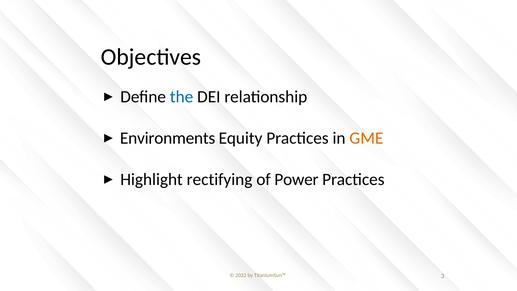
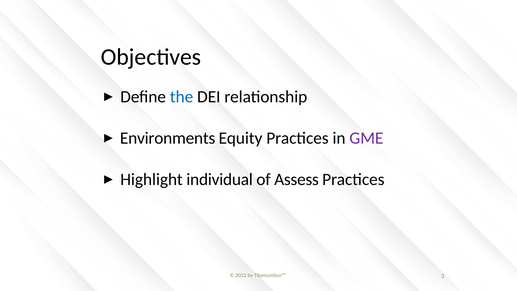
GME colour: orange -> purple (366, 138)
rectifying: rectifying -> individual (220, 179)
Power: Power -> Assess (296, 179)
